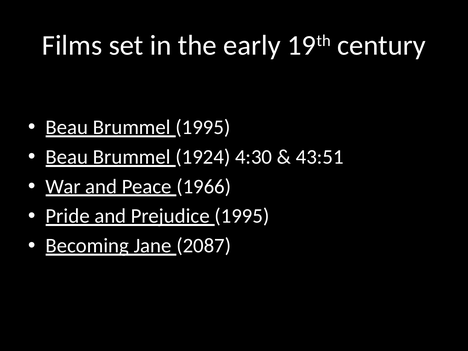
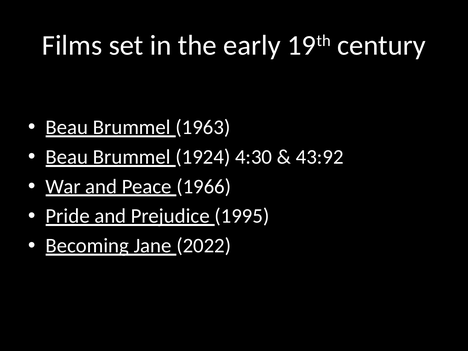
1995: 1995 -> 1963 (203, 127)
43:51: 43:51 -> 43:92 (320, 157)
2087: 2087 -> 2022 (204, 246)
